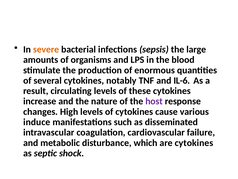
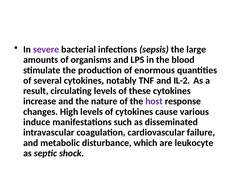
severe colour: orange -> purple (46, 49)
IL-6: IL-6 -> IL-2 (182, 80)
are cytokines: cytokines -> leukocyte (194, 142)
